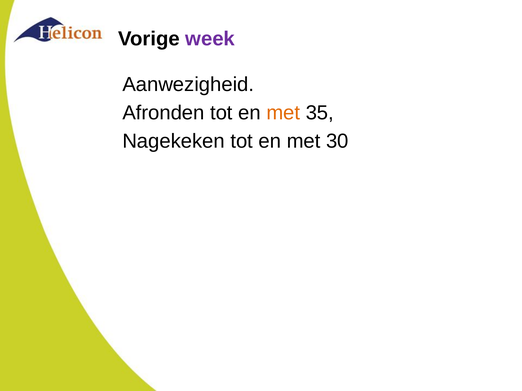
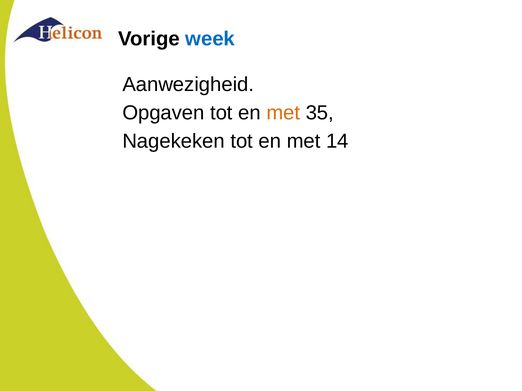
week colour: purple -> blue (210, 39)
Afronden: Afronden -> Opgaven (163, 113)
30: 30 -> 14 (337, 141)
